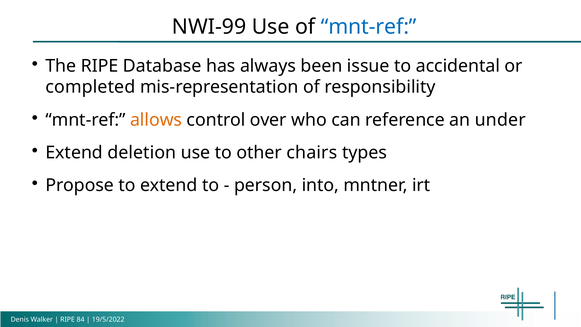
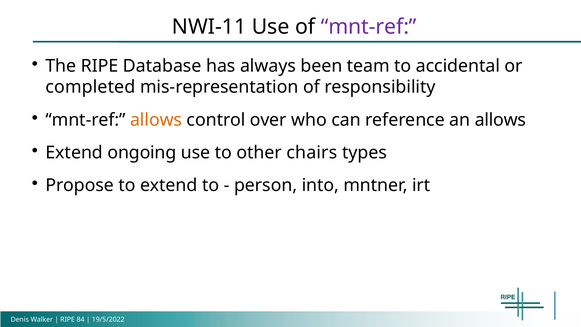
NWI-99: NWI-99 -> NWI-11 (209, 27)
mnt-ref colour: blue -> purple (369, 27)
issue: issue -> team (368, 66)
an under: under -> allows (500, 120)
deletion: deletion -> ongoing (142, 153)
